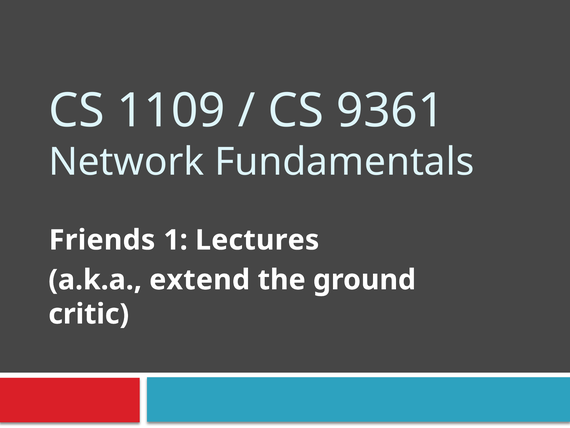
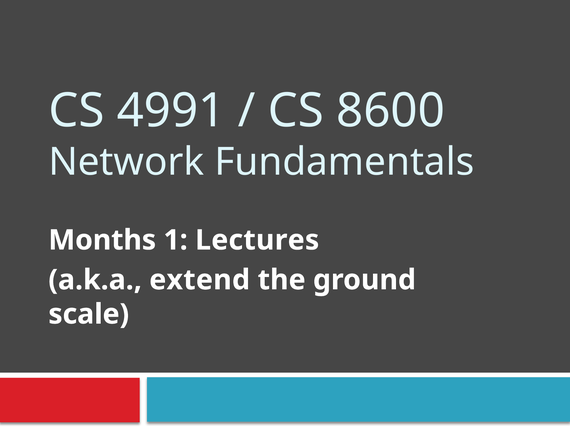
1109: 1109 -> 4991 (171, 111)
9361: 9361 -> 8600 (391, 111)
Friends: Friends -> Months (102, 240)
critic: critic -> scale (89, 314)
